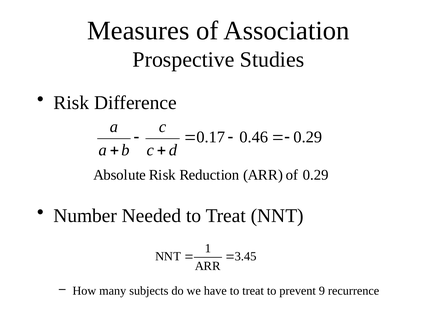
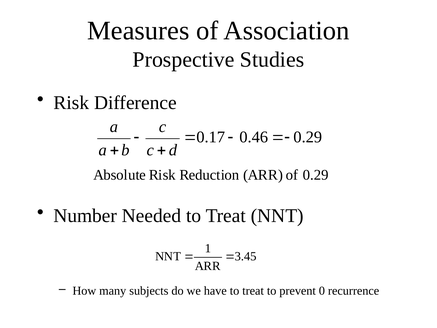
prevent 9: 9 -> 0 (322, 291)
